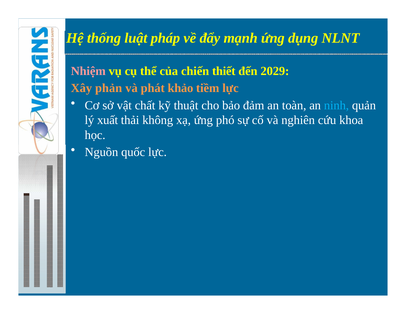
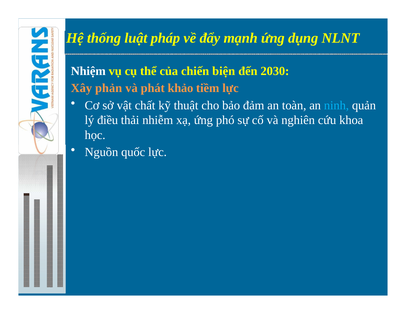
Nhiệm colour: pink -> white (88, 71)
thiết: thiết -> biện (224, 71)
2029: 2029 -> 2030 (275, 71)
xuất: xuất -> điều (108, 120)
không: không -> nhiễm (158, 120)
